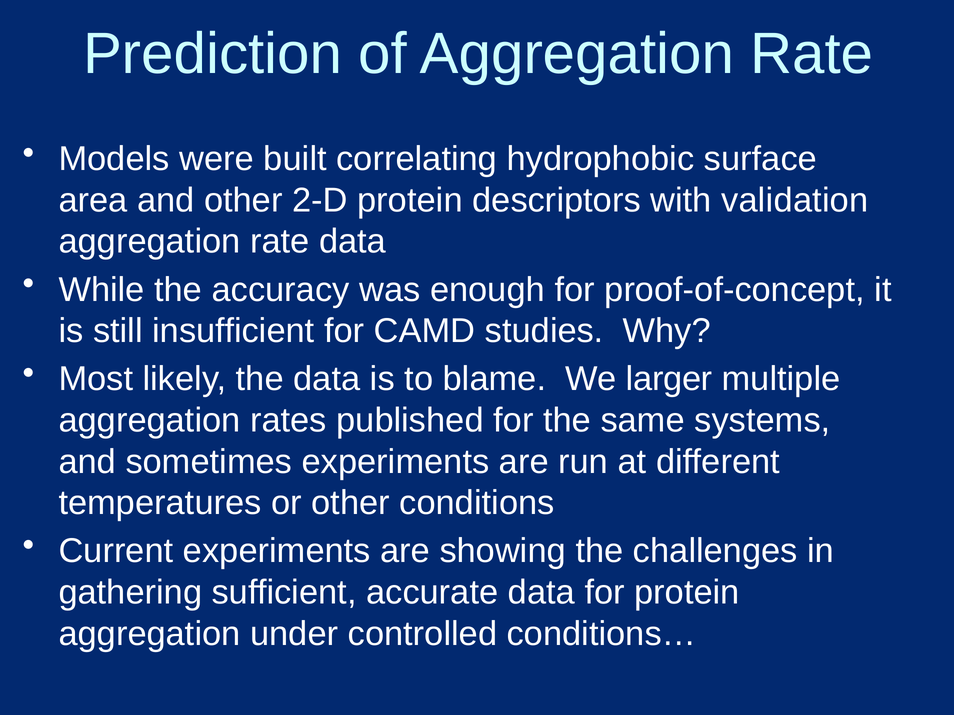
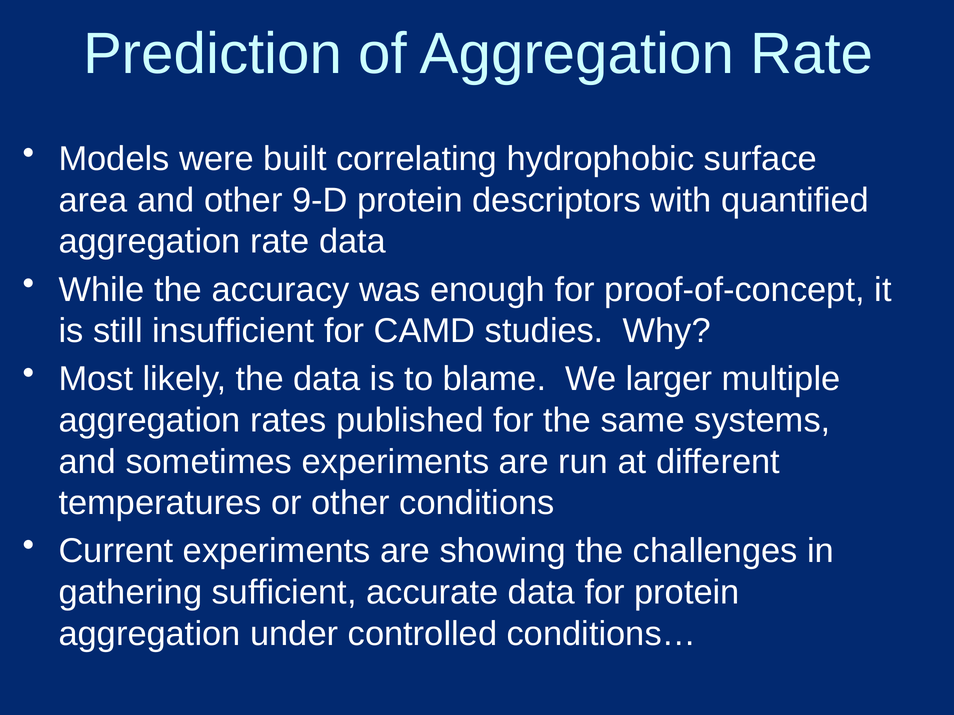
2-D: 2-D -> 9-D (320, 200)
validation: validation -> quantified (795, 200)
